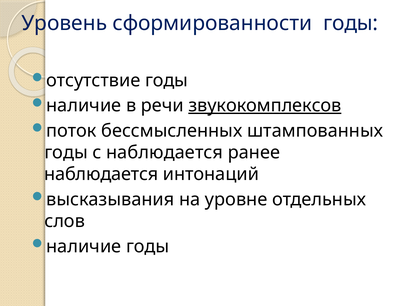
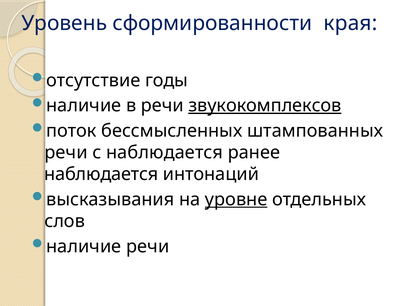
сформированности годы: годы -> края (350, 23)
годы: годы -> речи (66, 152)
уровне underline: none -> present (236, 199)
наличие годы: годы -> речи (148, 246)
